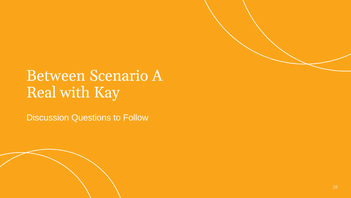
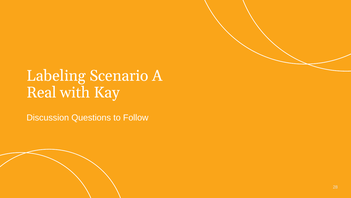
Between: Between -> Labeling (56, 76)
